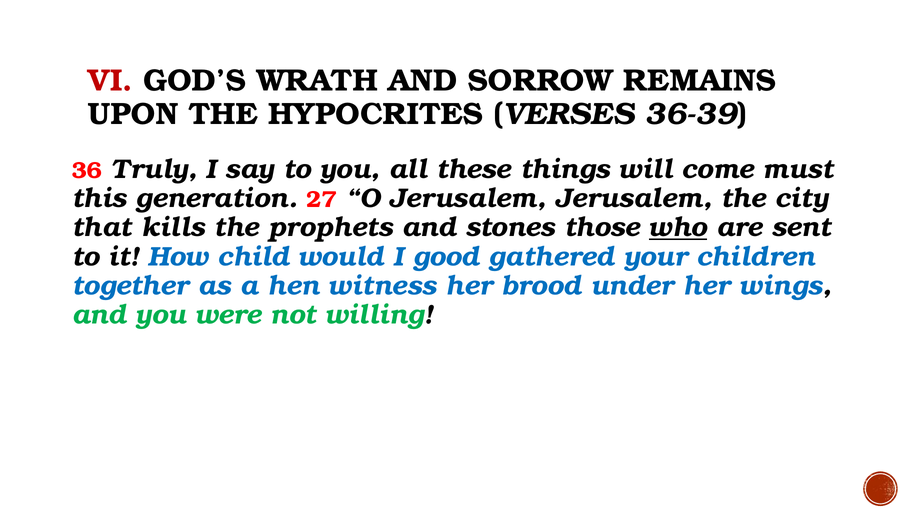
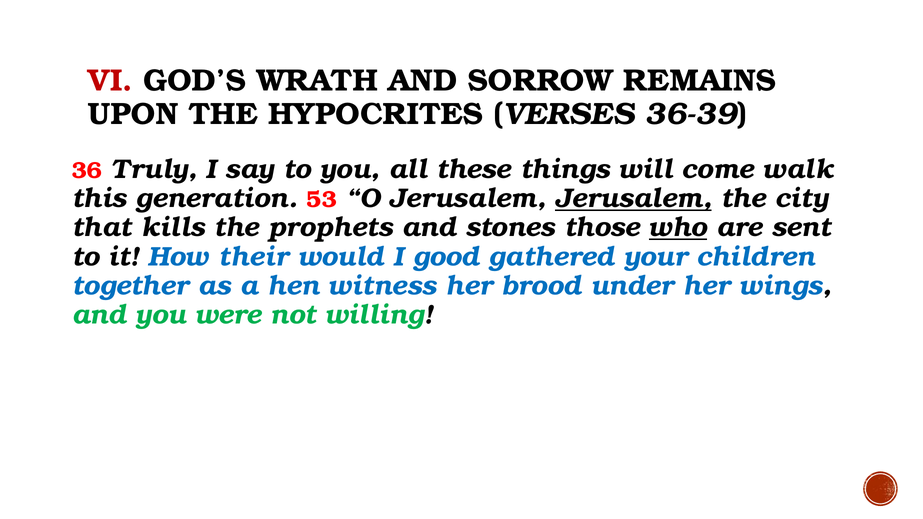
must: must -> walk (798, 169)
27: 27 -> 53 (322, 200)
Jerusalem underline: none -> present (633, 199)
child: child -> their (253, 257)
